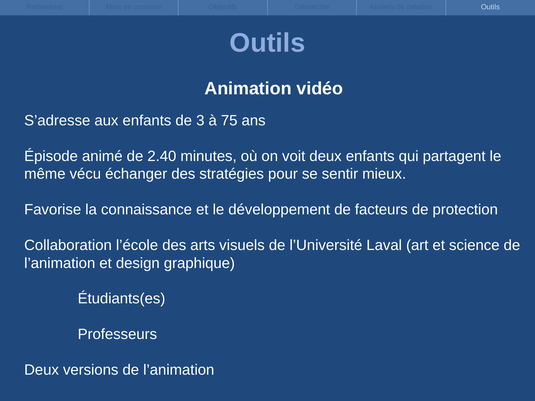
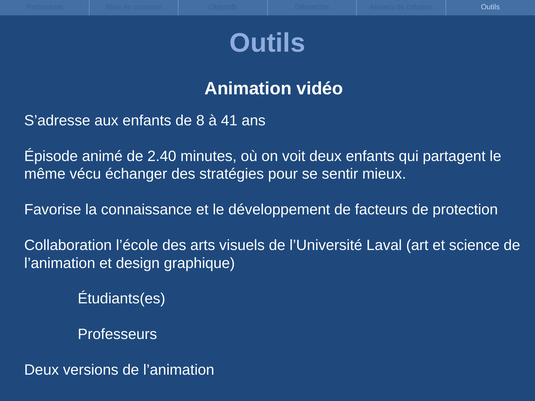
3: 3 -> 8 (200, 121)
75: 75 -> 41 (229, 121)
